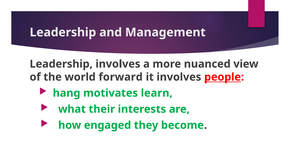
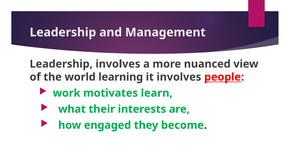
forward: forward -> learning (121, 77)
hang: hang -> work (67, 93)
